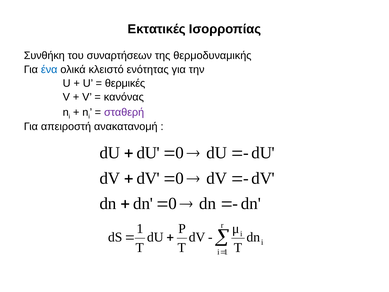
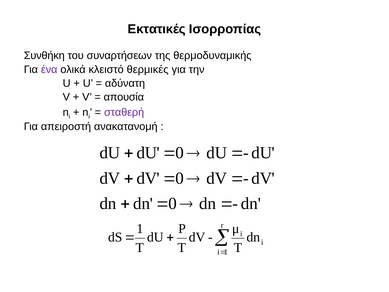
ένα colour: blue -> purple (49, 69)
ενότητας: ενότητας -> θερμικές (148, 69)
θερμικές: θερμικές -> αδύνατη (125, 83)
κανόνας: κανόνας -> απουσία (124, 97)
